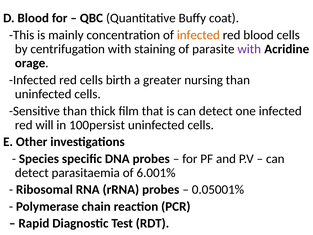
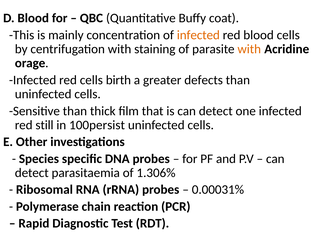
with colour: purple -> orange (249, 49)
nursing: nursing -> defects (204, 80)
will: will -> still (45, 125)
6.001%: 6.001% -> 1.306% (156, 173)
0.05001%: 0.05001% -> 0.00031% (218, 189)
